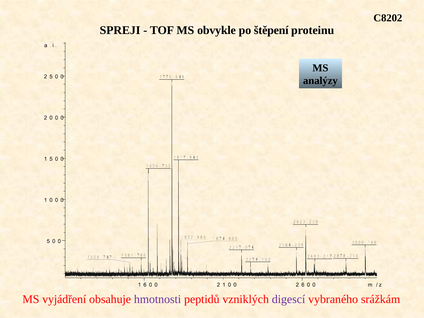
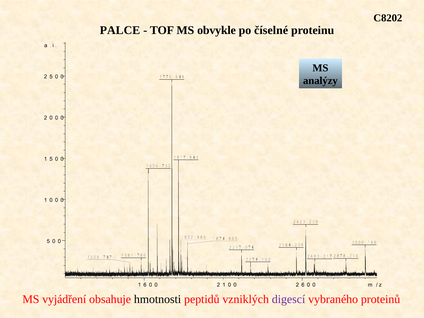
SPREJI: SPREJI -> PALCE (120, 30)
štěpení: štěpení -> číselné (271, 30)
hmotnosti colour: purple -> black (158, 299)
srážkám: srážkám -> proteinů (381, 299)
